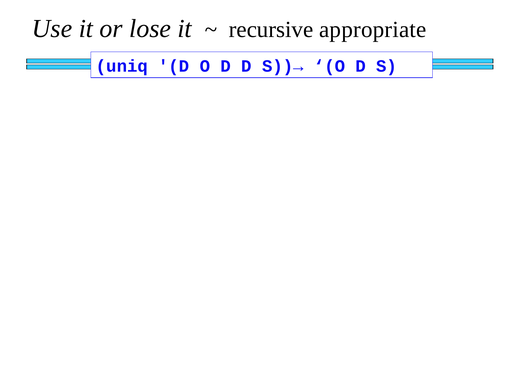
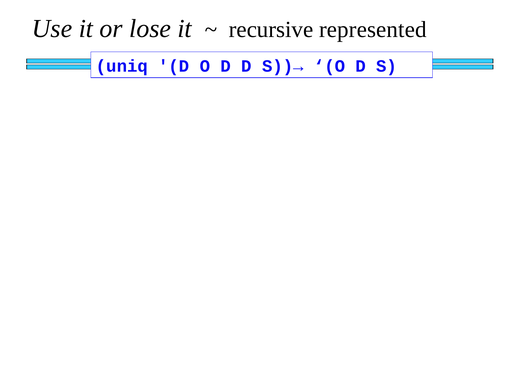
appropriate: appropriate -> represented (373, 30)
